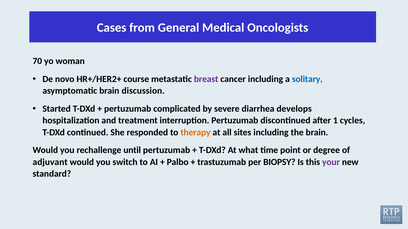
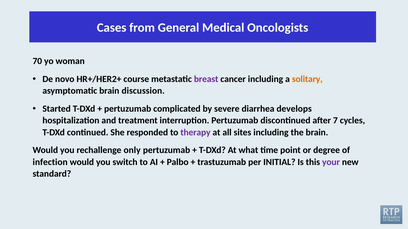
solitary colour: blue -> orange (307, 79)
1: 1 -> 7 (335, 121)
therapy colour: orange -> purple (195, 133)
until: until -> only (132, 151)
adjuvant: adjuvant -> infection (50, 162)
BIOPSY: BIOPSY -> INITIAL (279, 162)
